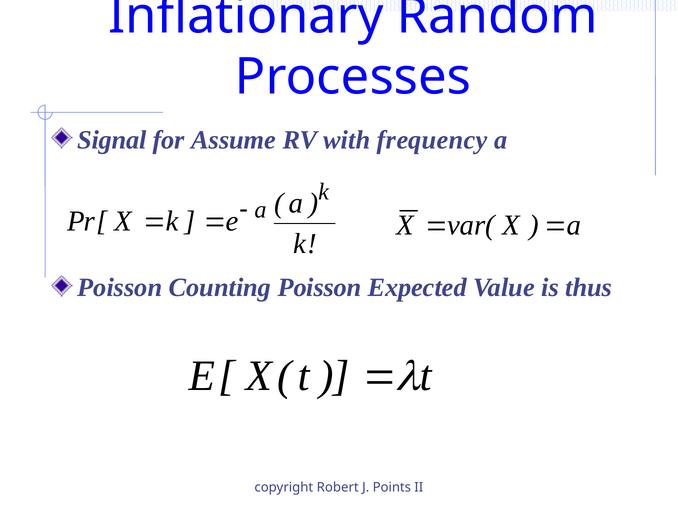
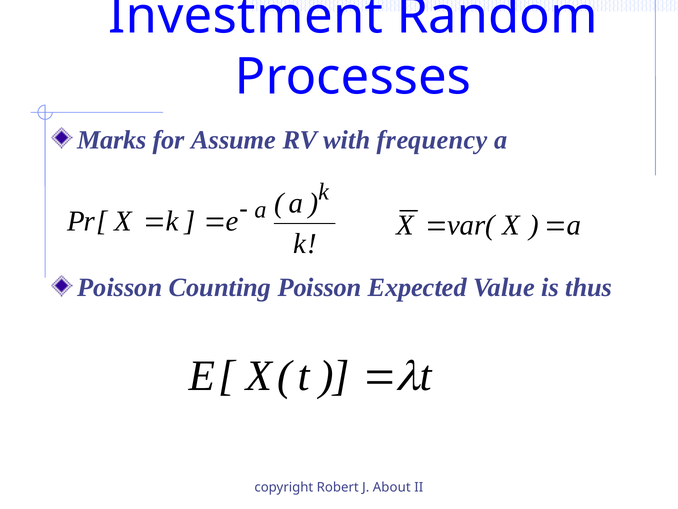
Inflationary: Inflationary -> Investment (246, 16)
Signal: Signal -> Marks (112, 140)
Points: Points -> About (392, 487)
